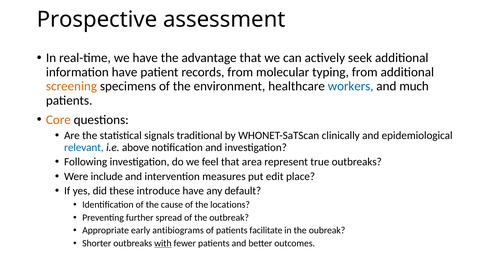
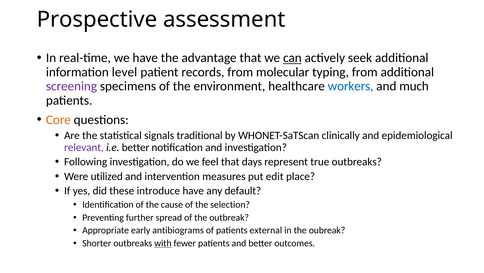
can underline: none -> present (292, 58)
information have: have -> level (125, 72)
screening colour: orange -> purple (71, 86)
relevant colour: blue -> purple (84, 147)
i.e above: above -> better (136, 147)
area: area -> days (252, 161)
include: include -> utilized (107, 176)
locations: locations -> selection (230, 204)
facilitate: facilitate -> external (266, 230)
